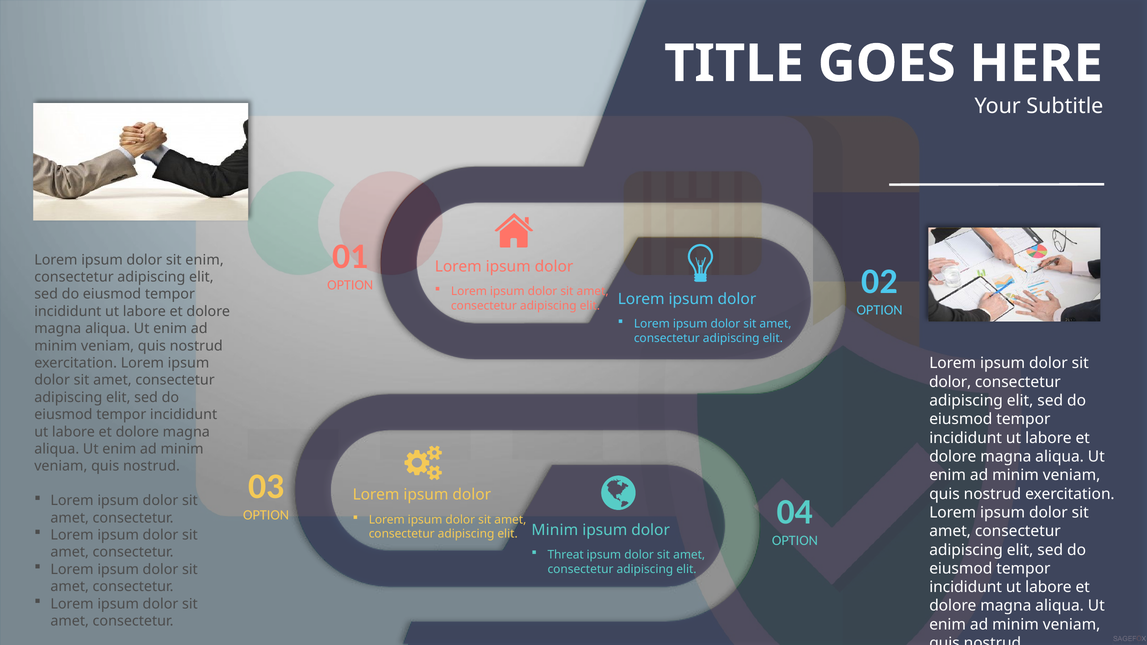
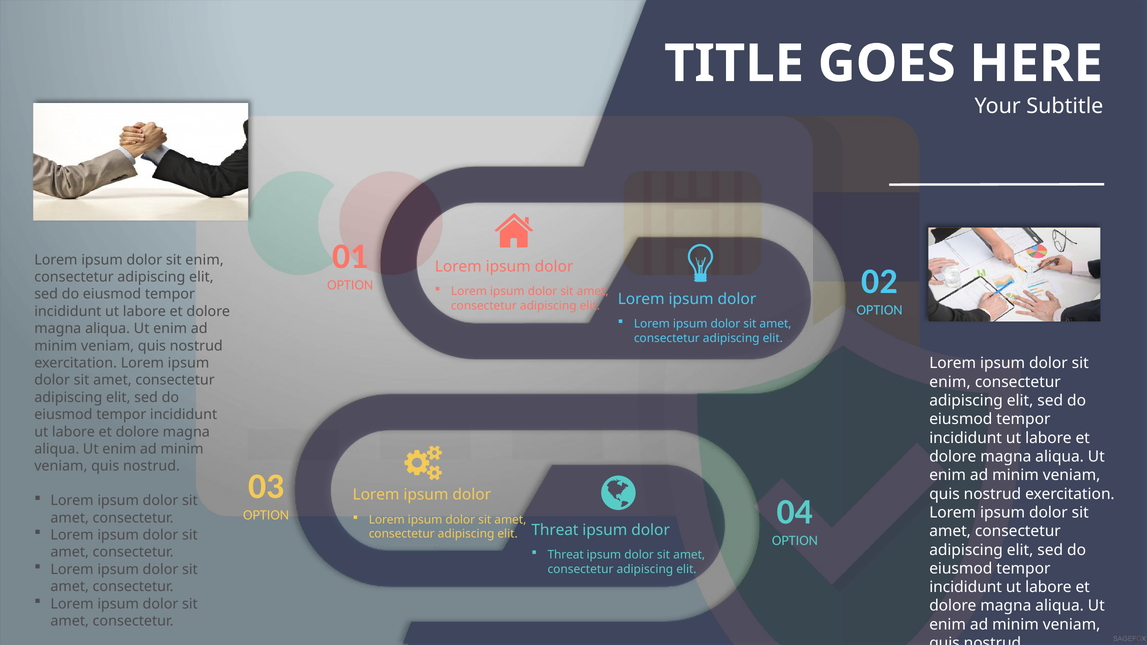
dolor: dolor -> enim (950, 382)
elit Minim: Minim -> Threat (555, 530)
